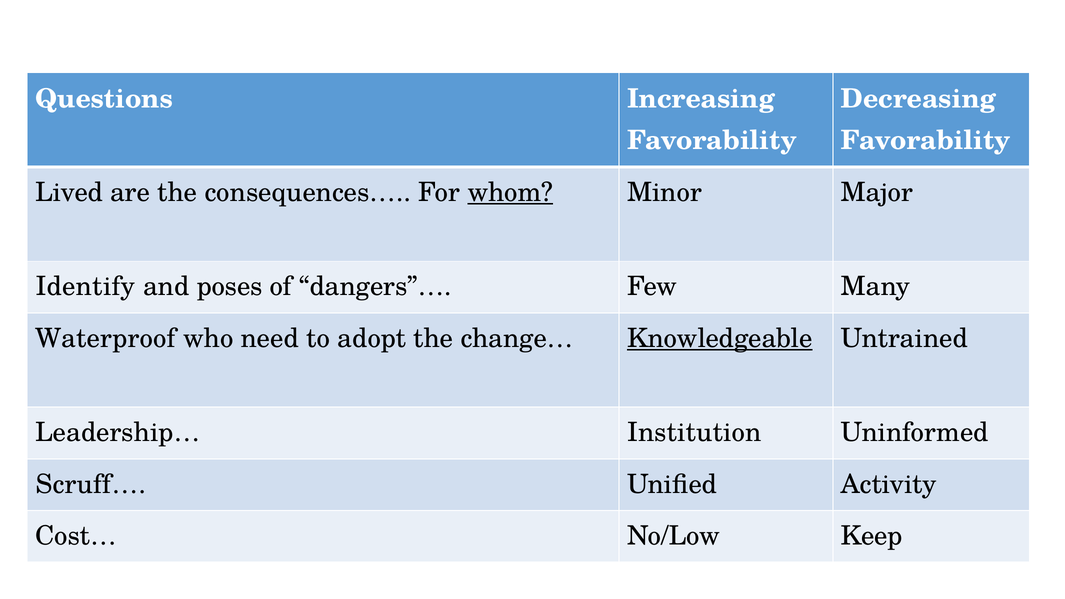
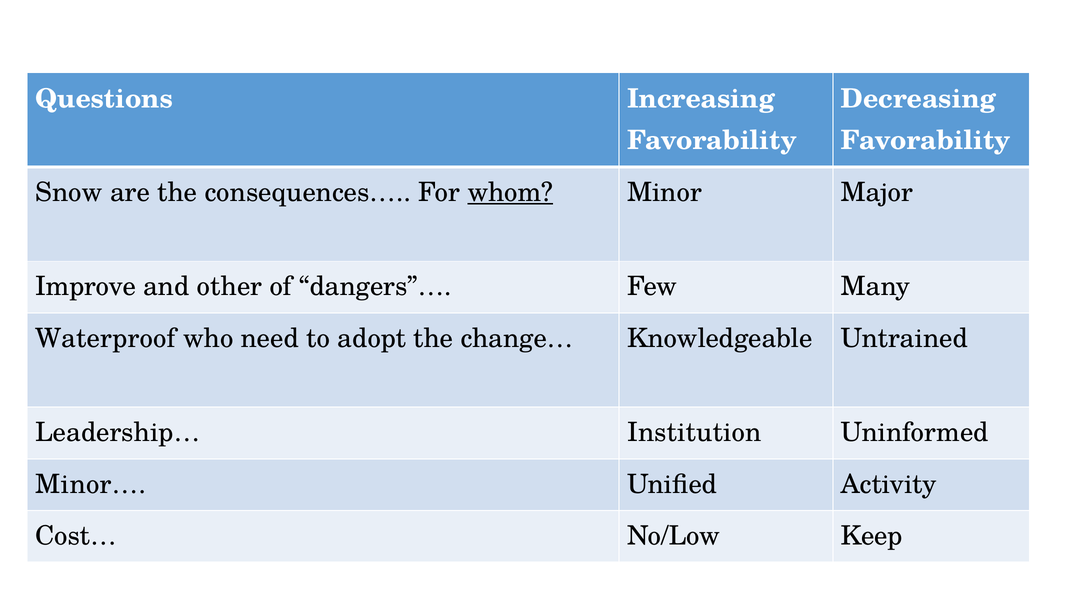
Lived: Lived -> Snow (69, 192)
Identify: Identify -> Improve (86, 287)
poses: poses -> other (230, 287)
Knowledgeable underline: present -> none (720, 338)
Scruff…: Scruff… -> Minor… (91, 484)
